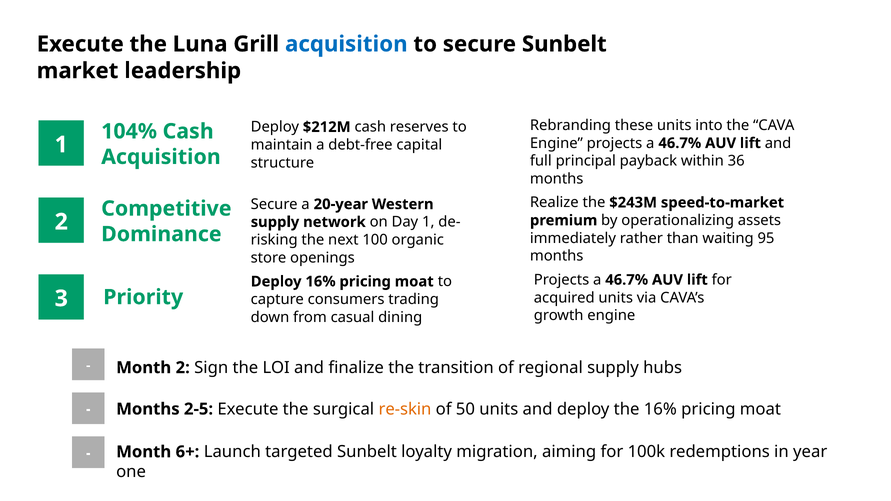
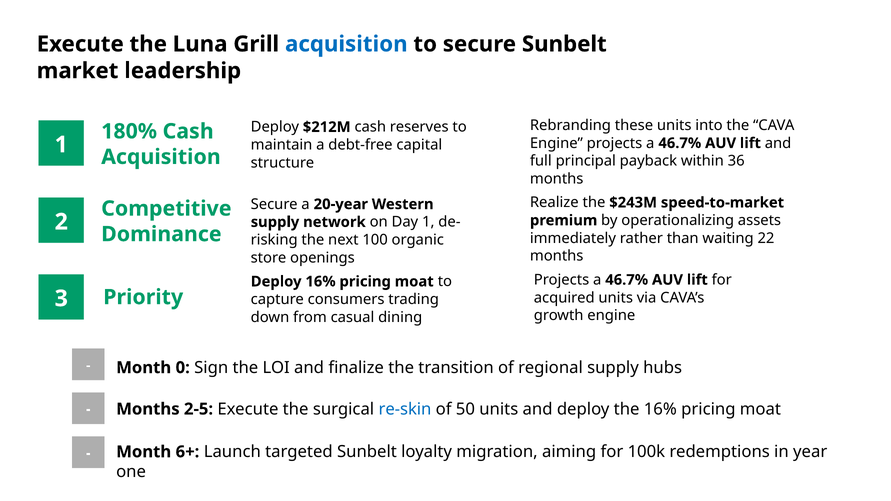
104%: 104% -> 180% (129, 131)
95: 95 -> 22 (766, 238)
Month 2: 2 -> 0 (183, 368)
re-skin colour: orange -> blue (405, 409)
